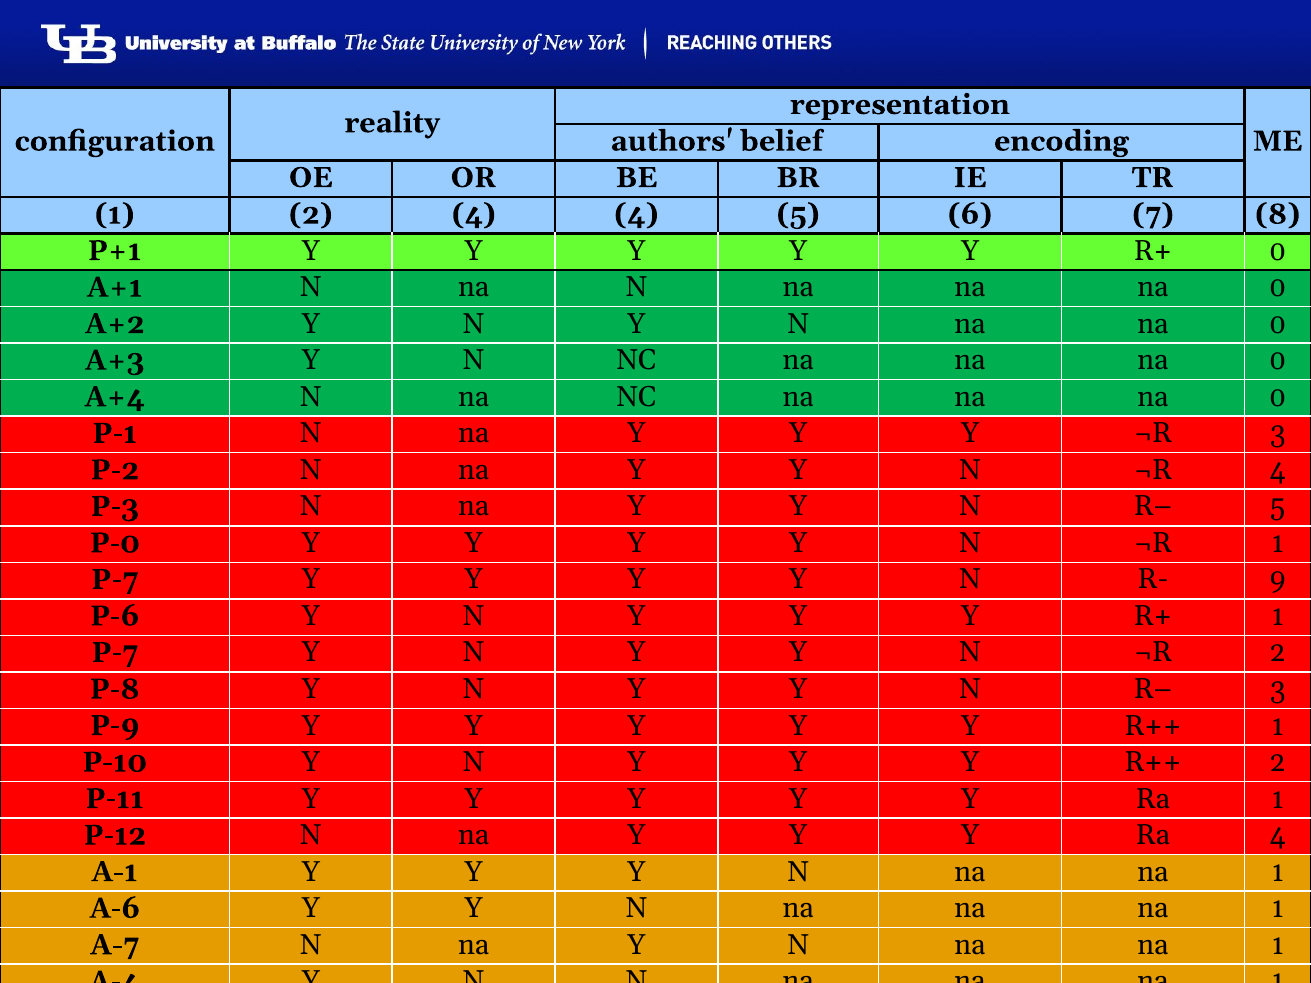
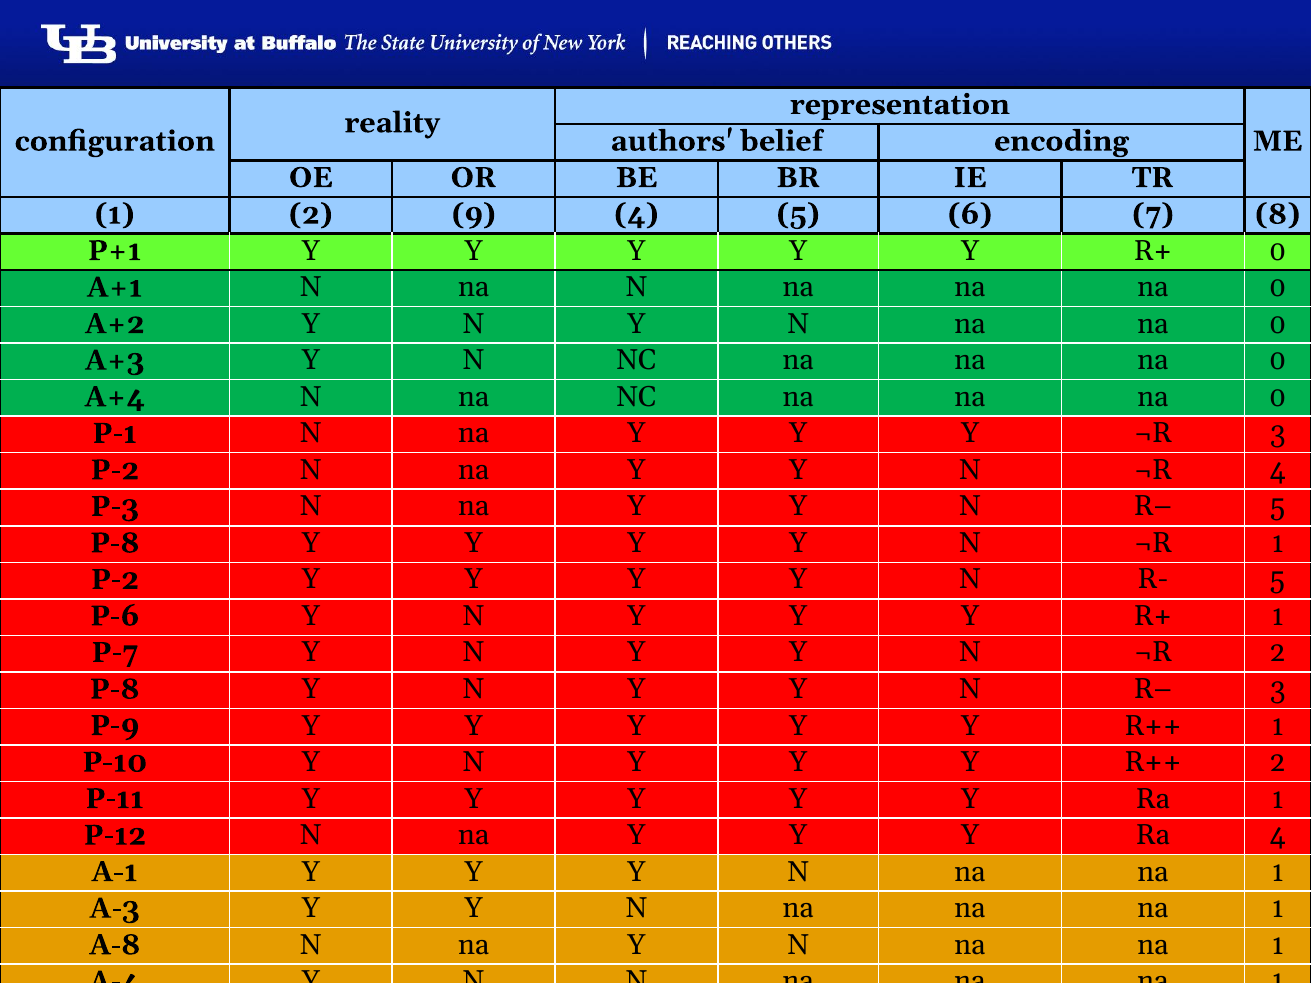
2 4: 4 -> 9 (474, 214)
P-0: P-0 -> P-8 (115, 543)
P-7: P-7 -> P-2 (115, 580)
R- 9: 9 -> 5 (1277, 580)
A-6: A-6 -> A-3 (115, 909)
A-7: A-7 -> A-8 (115, 945)
